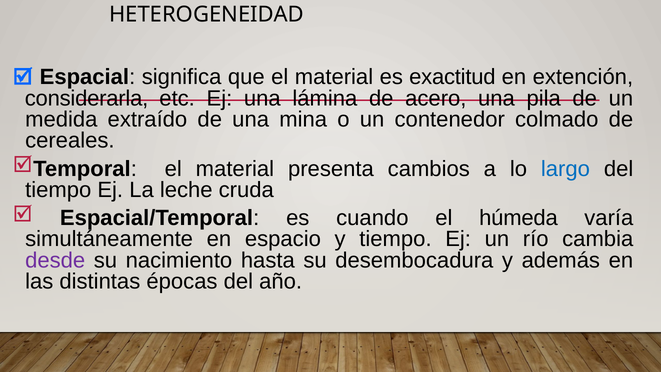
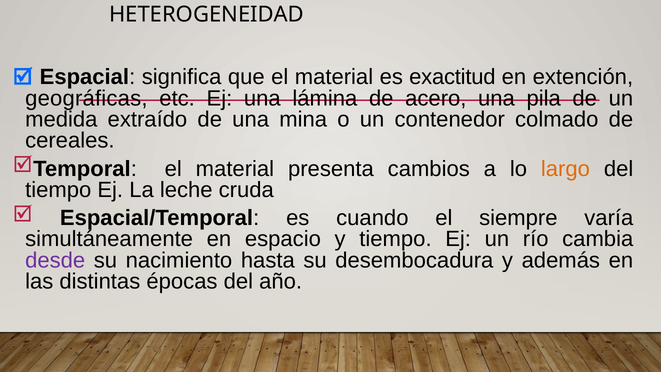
considerarla: considerarla -> geográficas (86, 98)
largo colour: blue -> orange (565, 169)
húmeda: húmeda -> siempre (518, 218)
